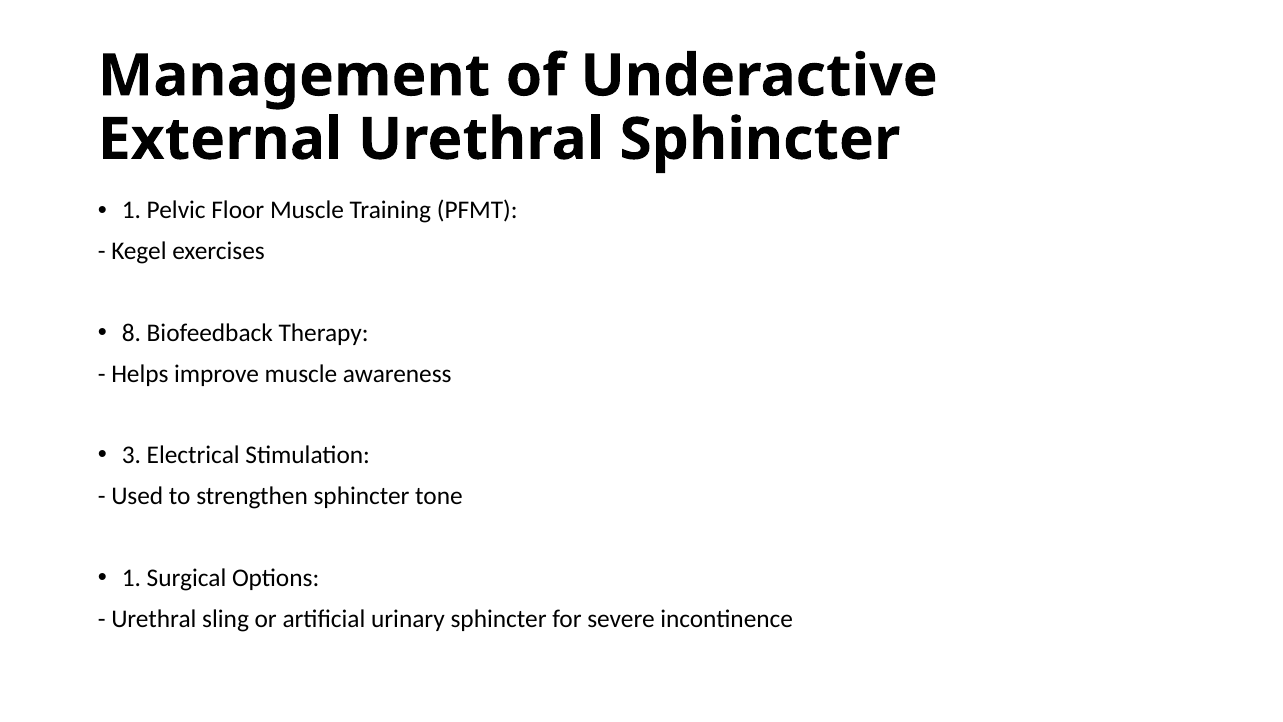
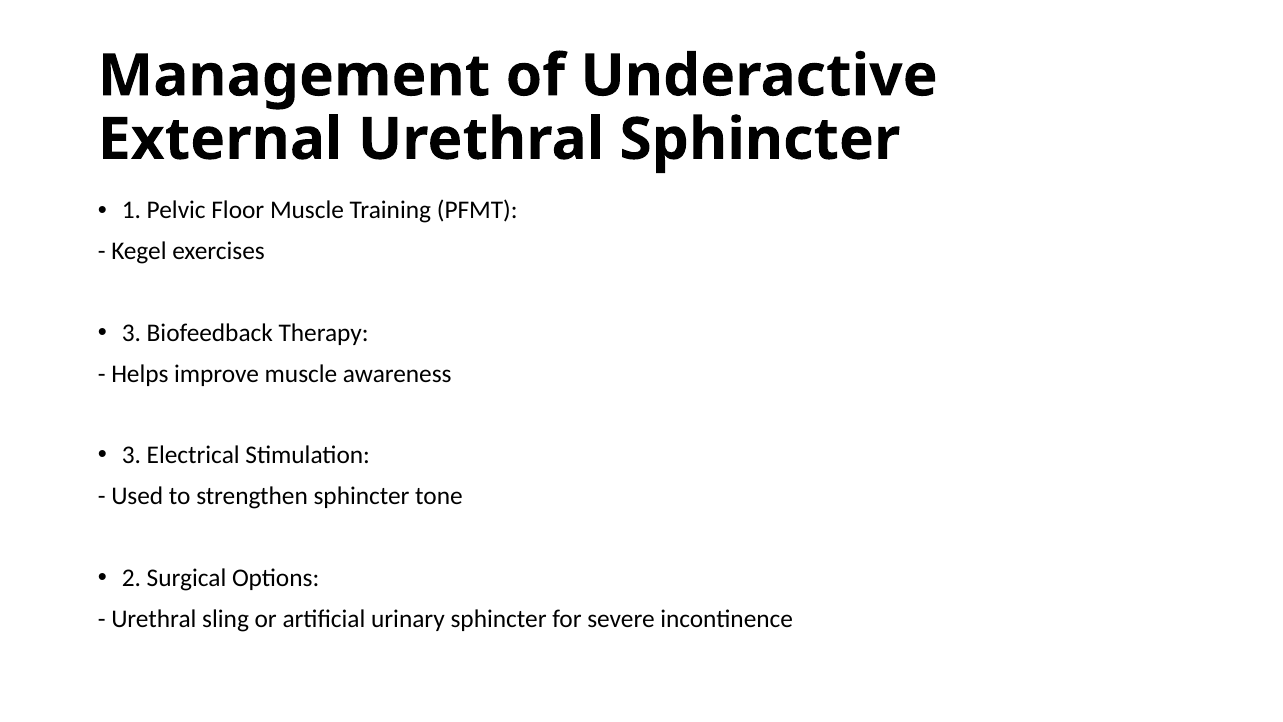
8: 8 -> 3 (131, 333)
1: 1 -> 2 (131, 578)
